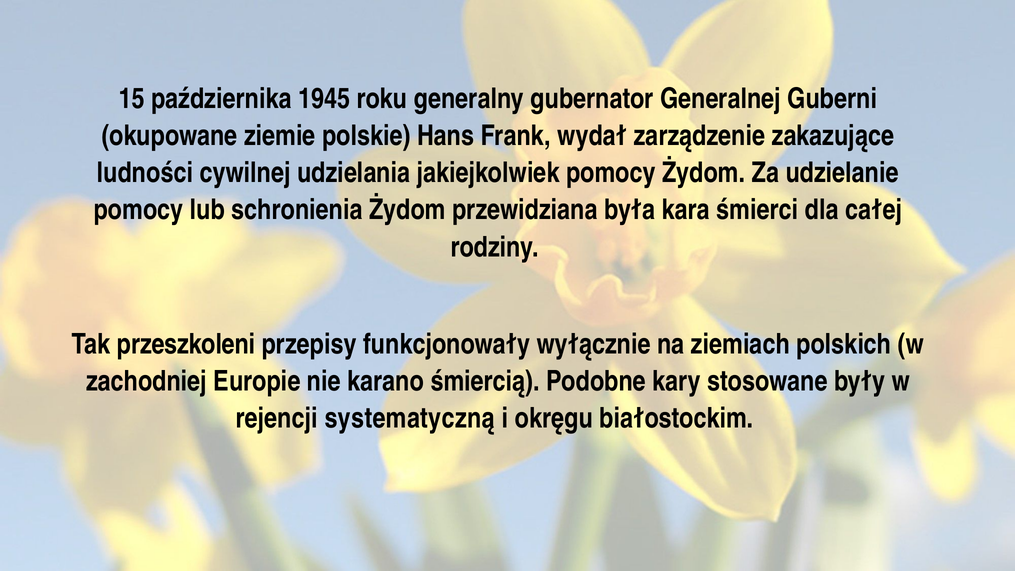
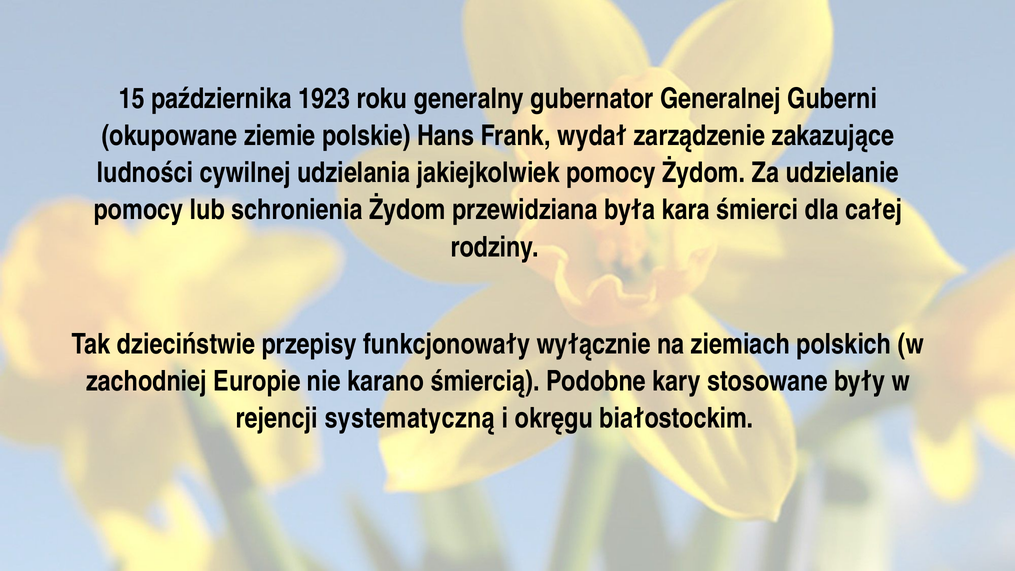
1945: 1945 -> 1923 (324, 99)
przeszkoleni: przeszkoleni -> dzieciństwie (186, 344)
